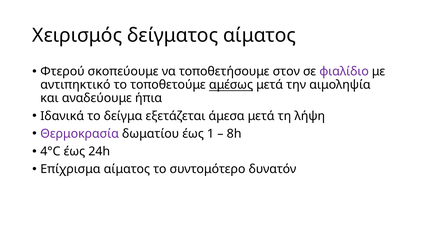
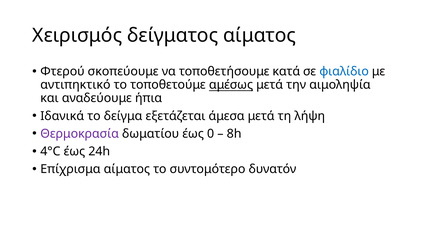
στον: στον -> κατά (286, 72)
φιαλίδιο colour: purple -> blue (344, 72)
1: 1 -> 0 (211, 134)
